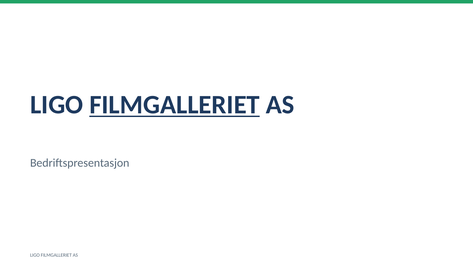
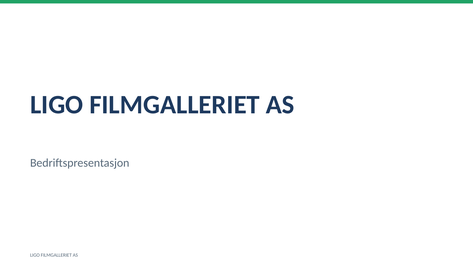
FILMGALLERIET underline: present -> none (175, 105)
